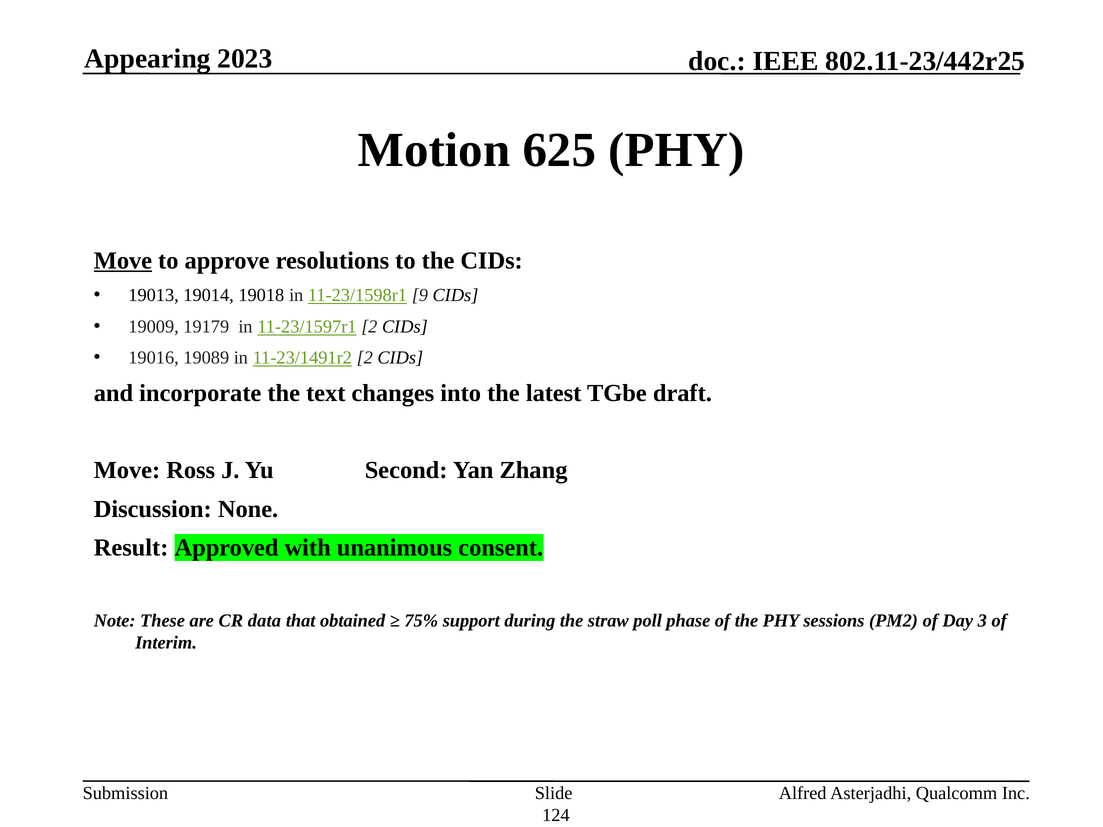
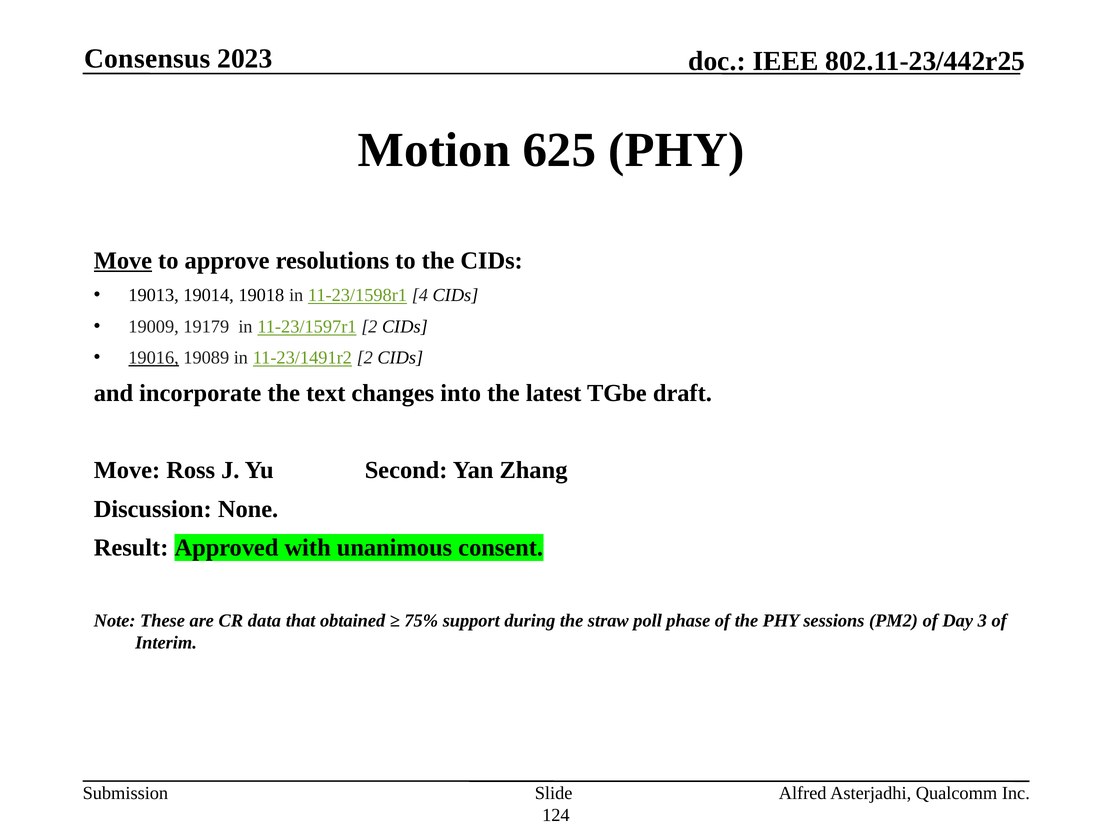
Appearing: Appearing -> Consensus (147, 58)
9: 9 -> 4 (420, 295)
19016 underline: none -> present (154, 358)
